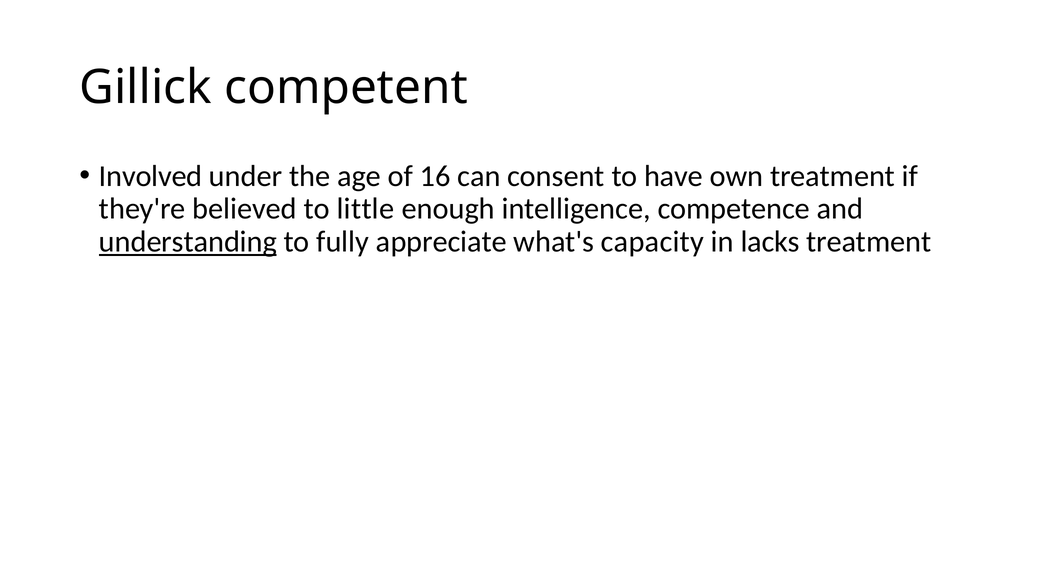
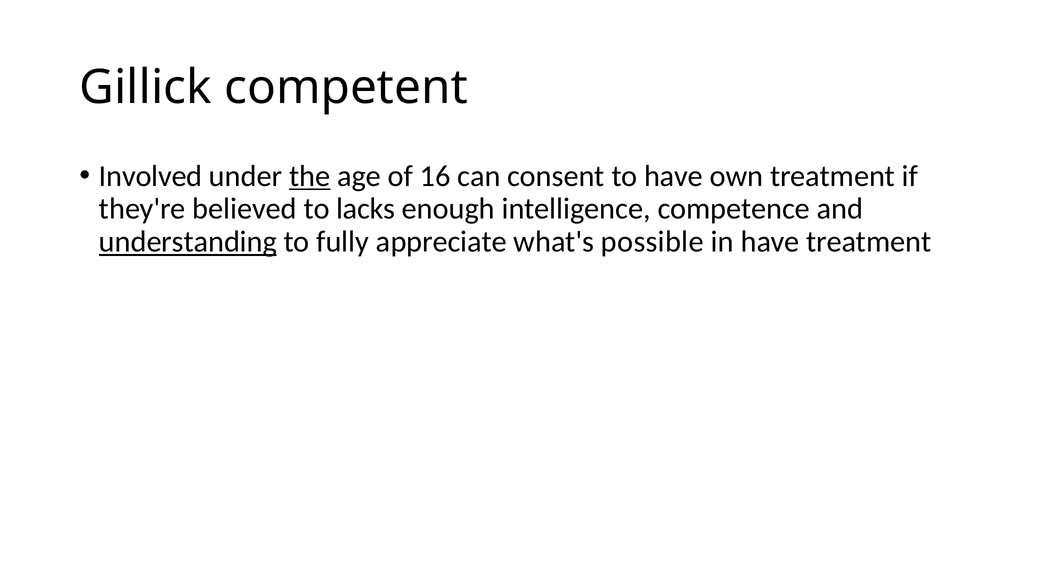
the underline: none -> present (310, 176)
little: little -> lacks (366, 209)
capacity: capacity -> possible (652, 242)
in lacks: lacks -> have (770, 242)
